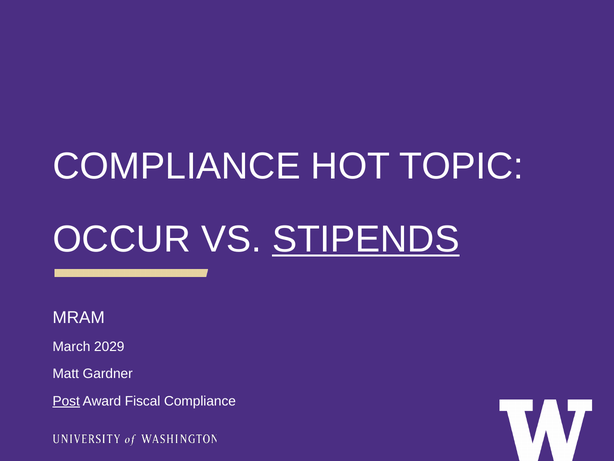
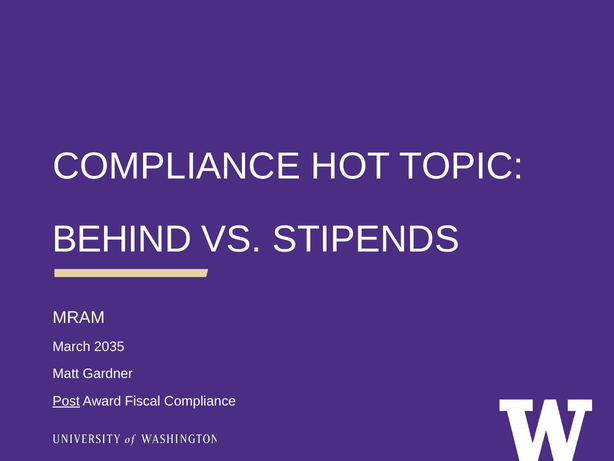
OCCUR: OCCUR -> BEHIND (122, 239)
STIPENDS underline: present -> none (366, 239)
2029: 2029 -> 2035 (109, 346)
